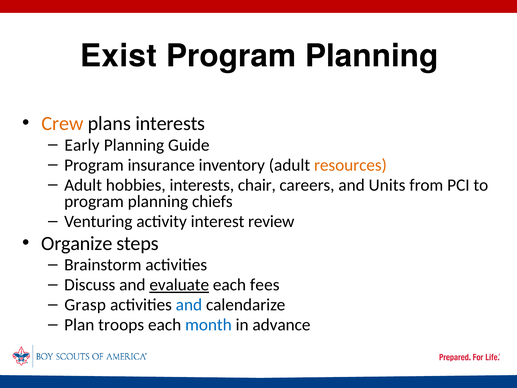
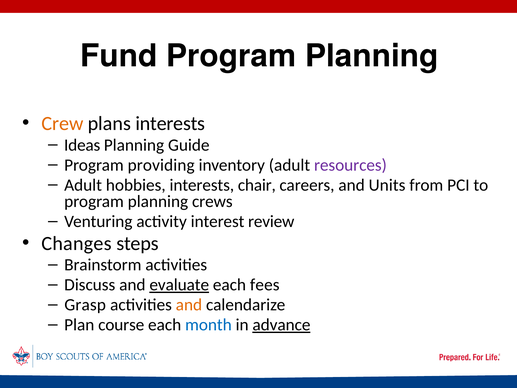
Exist: Exist -> Fund (119, 56)
Early: Early -> Ideas (82, 145)
insurance: insurance -> providing (161, 165)
resources colour: orange -> purple (350, 165)
chiefs: chiefs -> crews (212, 201)
Organize: Organize -> Changes (77, 243)
and colour: blue -> orange (189, 305)
troops: troops -> course (121, 325)
advance underline: none -> present (281, 325)
